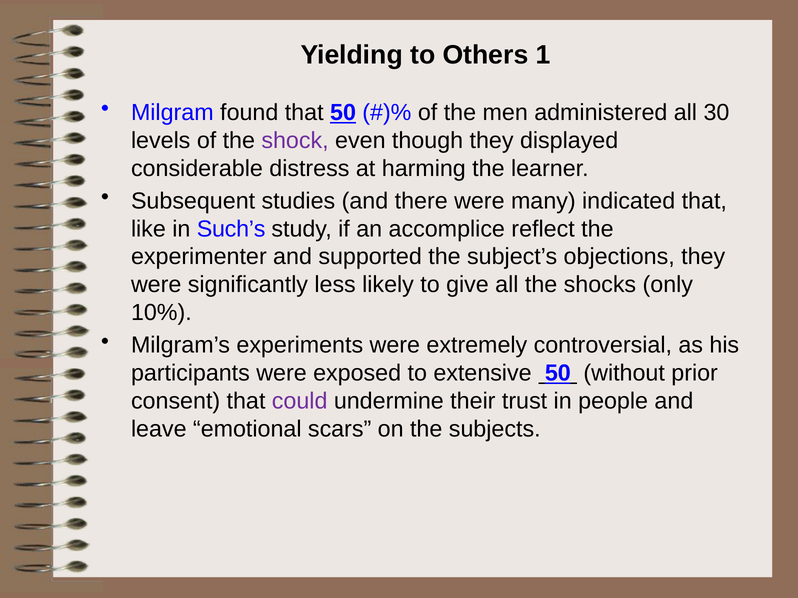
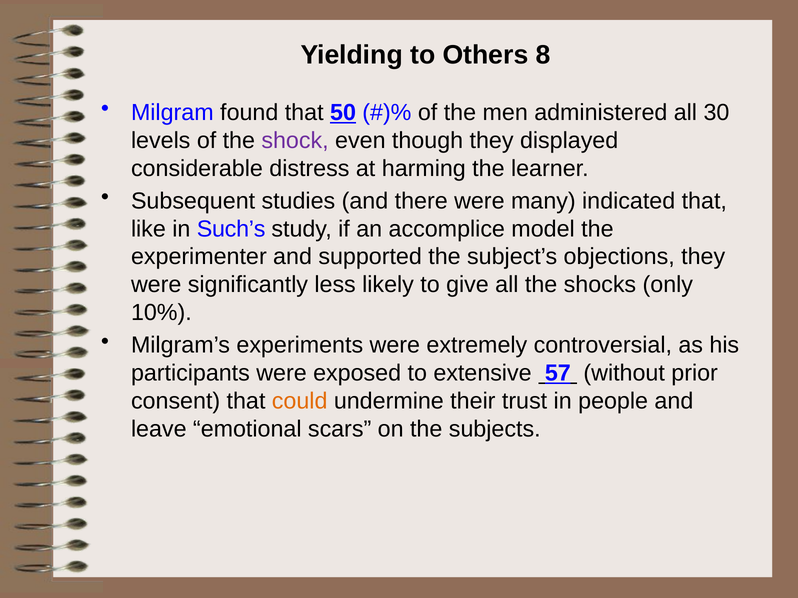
1: 1 -> 8 (543, 55)
reflect: reflect -> model (543, 229)
extensive 50: 50 -> 57 (558, 373)
could colour: purple -> orange (300, 401)
